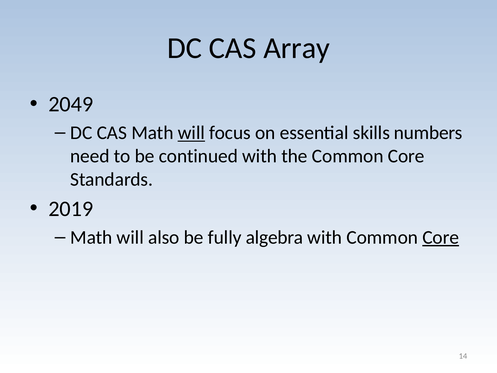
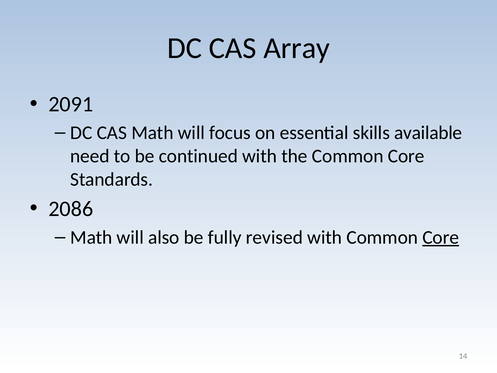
2049: 2049 -> 2091 (71, 104)
will underline: present -> none (191, 133)
numbers: numbers -> available (428, 133)
2019: 2019 -> 2086 (71, 209)
algebra: algebra -> revised (274, 237)
